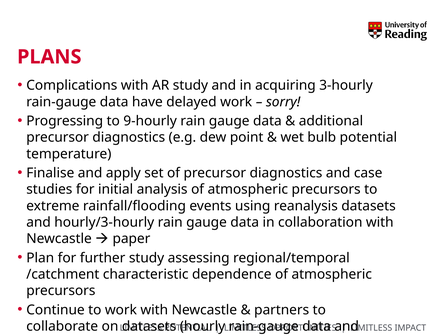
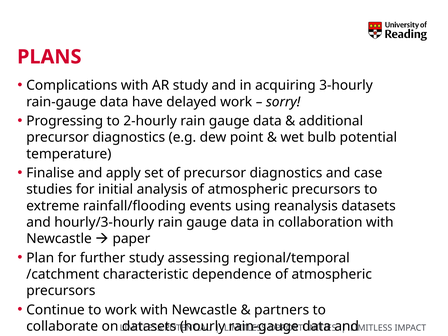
9-hourly: 9-hourly -> 2-hourly (150, 121)
